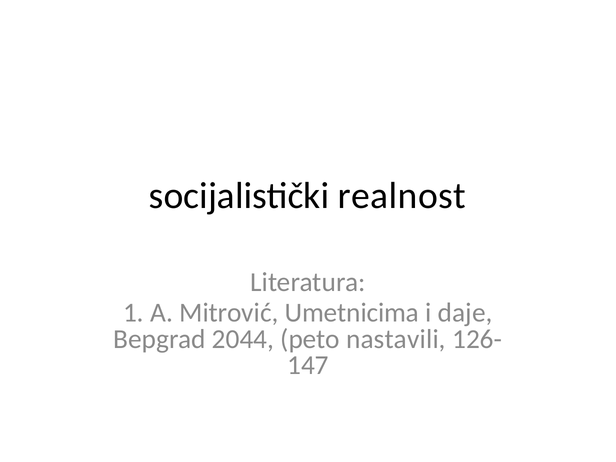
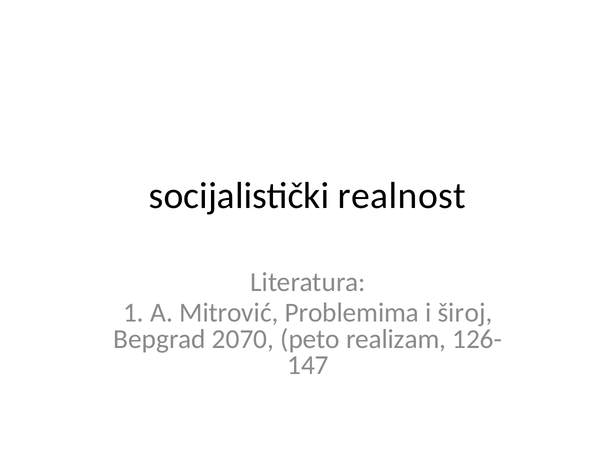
Umetnicima: Umetnicima -> Problemima (352, 313)
daje: daje -> široj (465, 313)
2044: 2044 -> 2070 (243, 339)
nastavili: nastavili -> realizam (396, 339)
